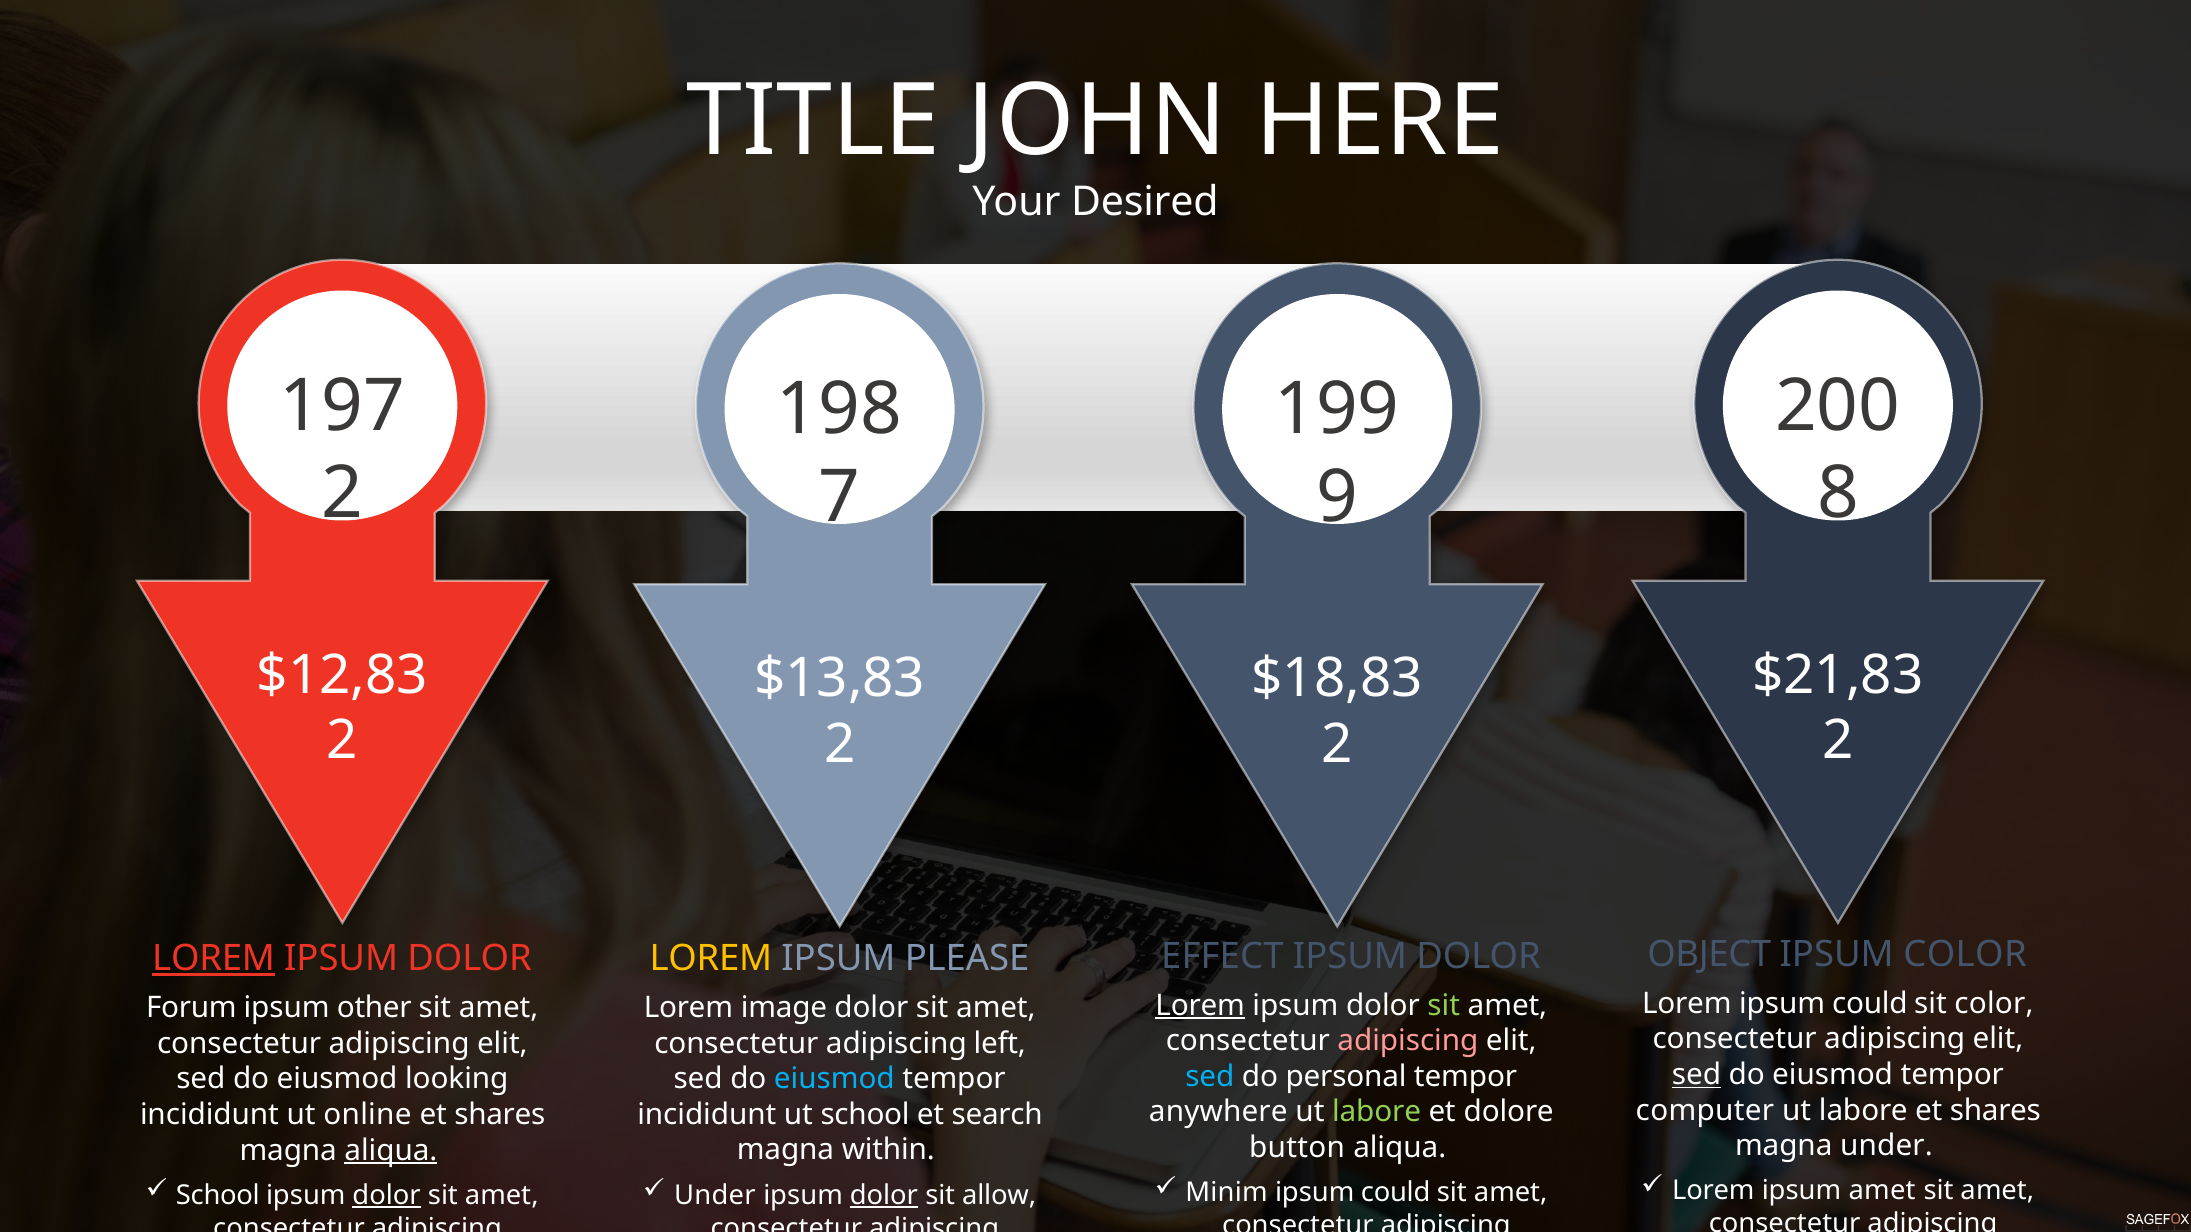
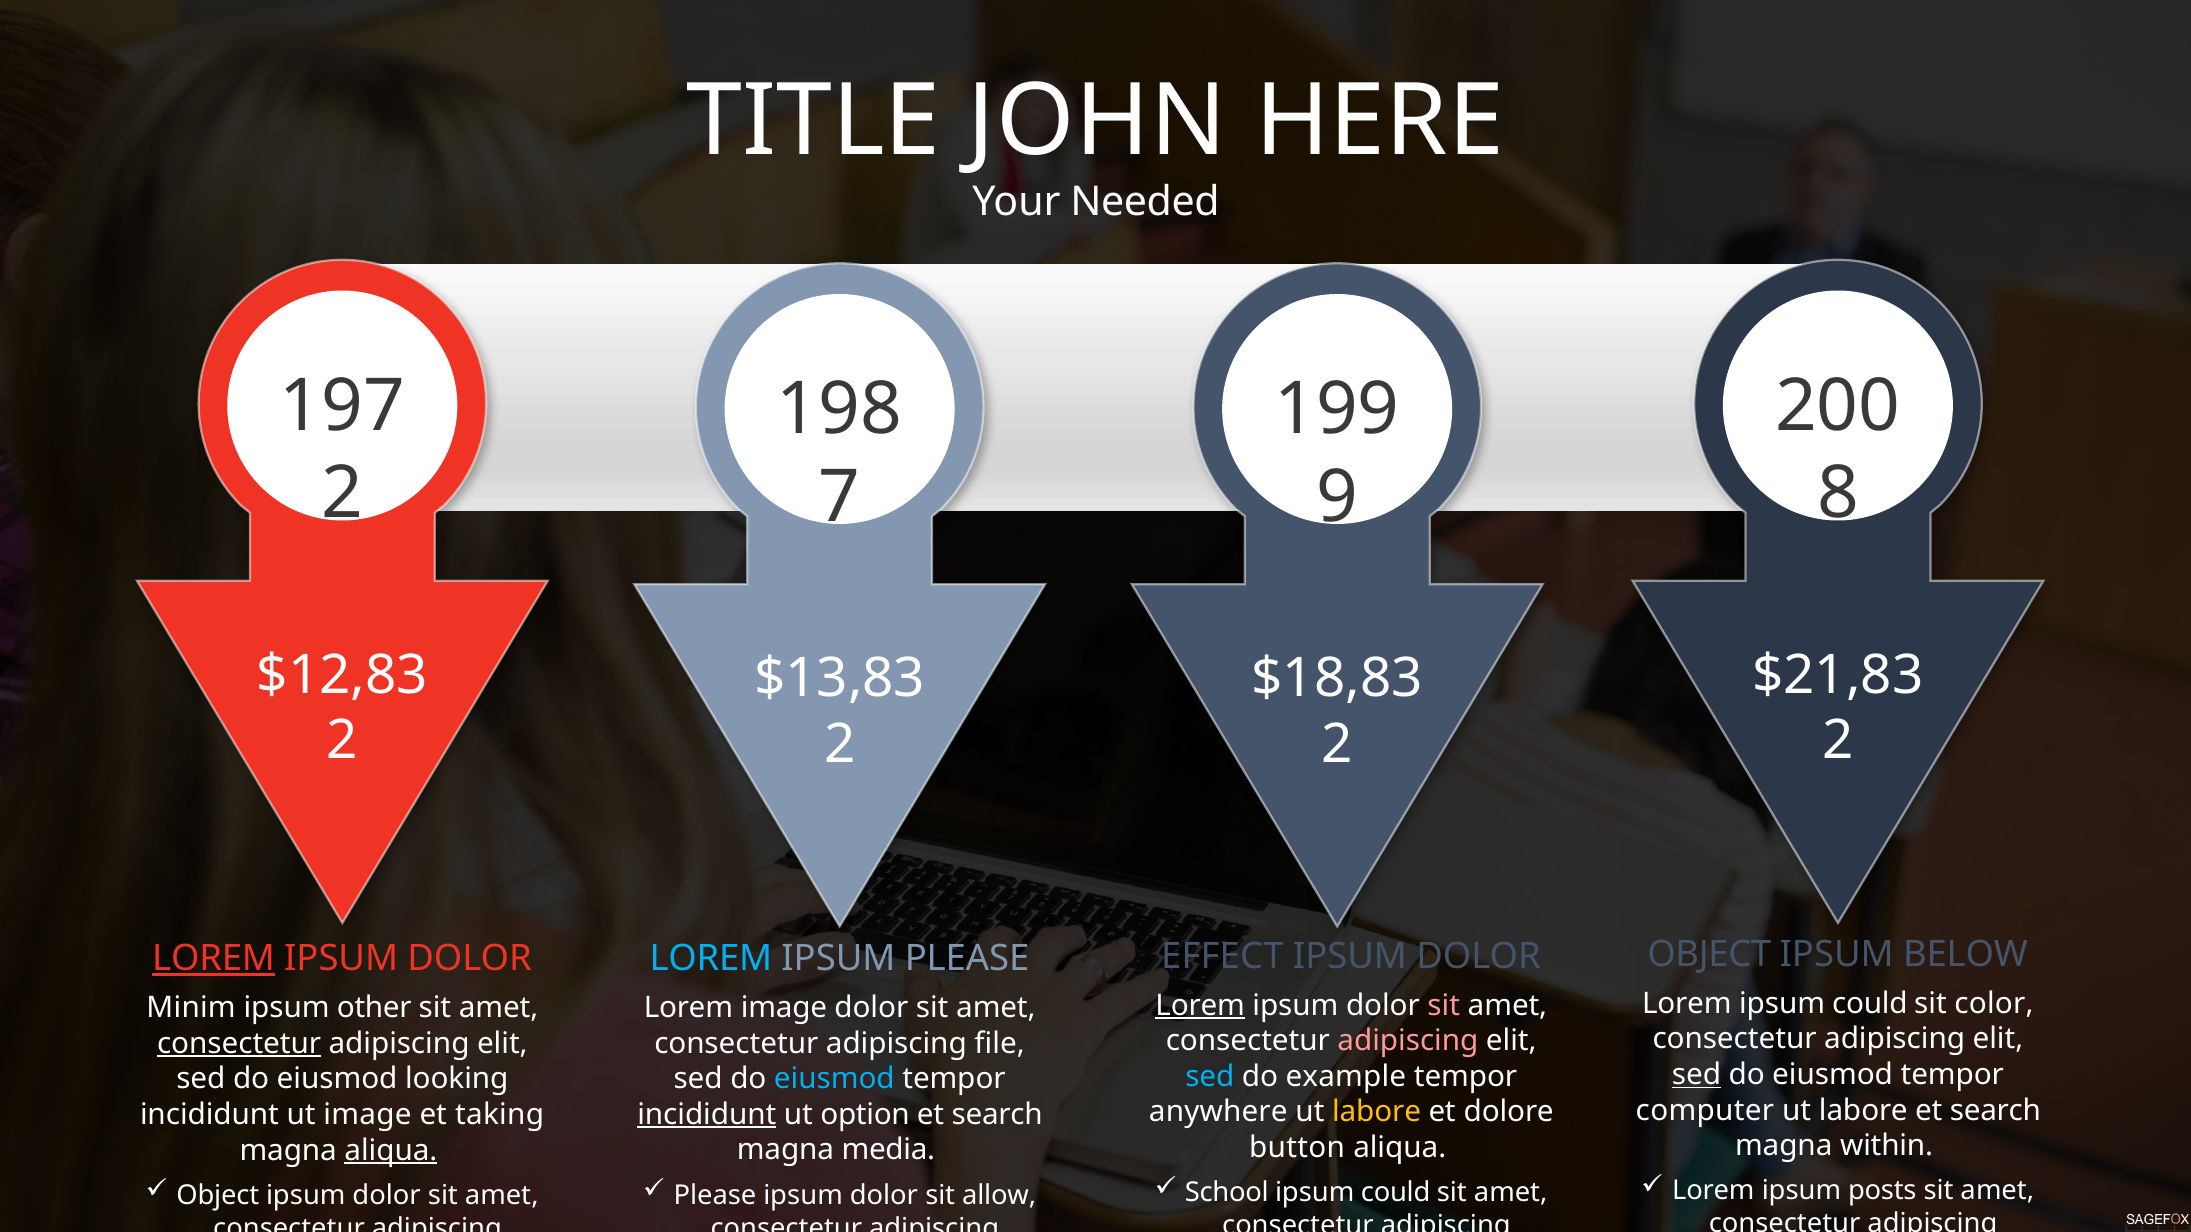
Desired: Desired -> Needed (1145, 202)
IPSUM COLOR: COLOR -> BELOW (1965, 955)
LOREM colour: yellow -> light blue (711, 959)
sit colour: light green -> pink (1444, 1006)
Forum: Forum -> Minim (191, 1008)
consectetur underline: none -> present (239, 1044)
left: left -> file (1000, 1044)
personal: personal -> example (1346, 1077)
labore et shares: shares -> search (1995, 1111)
labore colour: light green -> yellow (1377, 1113)
incididunt underline: none -> present (707, 1115)
ut school: school -> option (865, 1115)
ut online: online -> image (367, 1115)
shares: shares -> taking (500, 1115)
magna under: under -> within (1887, 1146)
within: within -> media (888, 1151)
ipsum amet: amet -> posts (1882, 1191)
Minim: Minim -> School (1227, 1193)
Under: Under -> Please (715, 1196)
dolor underline: present -> none (884, 1196)
School: School -> Object (218, 1196)
dolor underline: present -> none (387, 1196)
